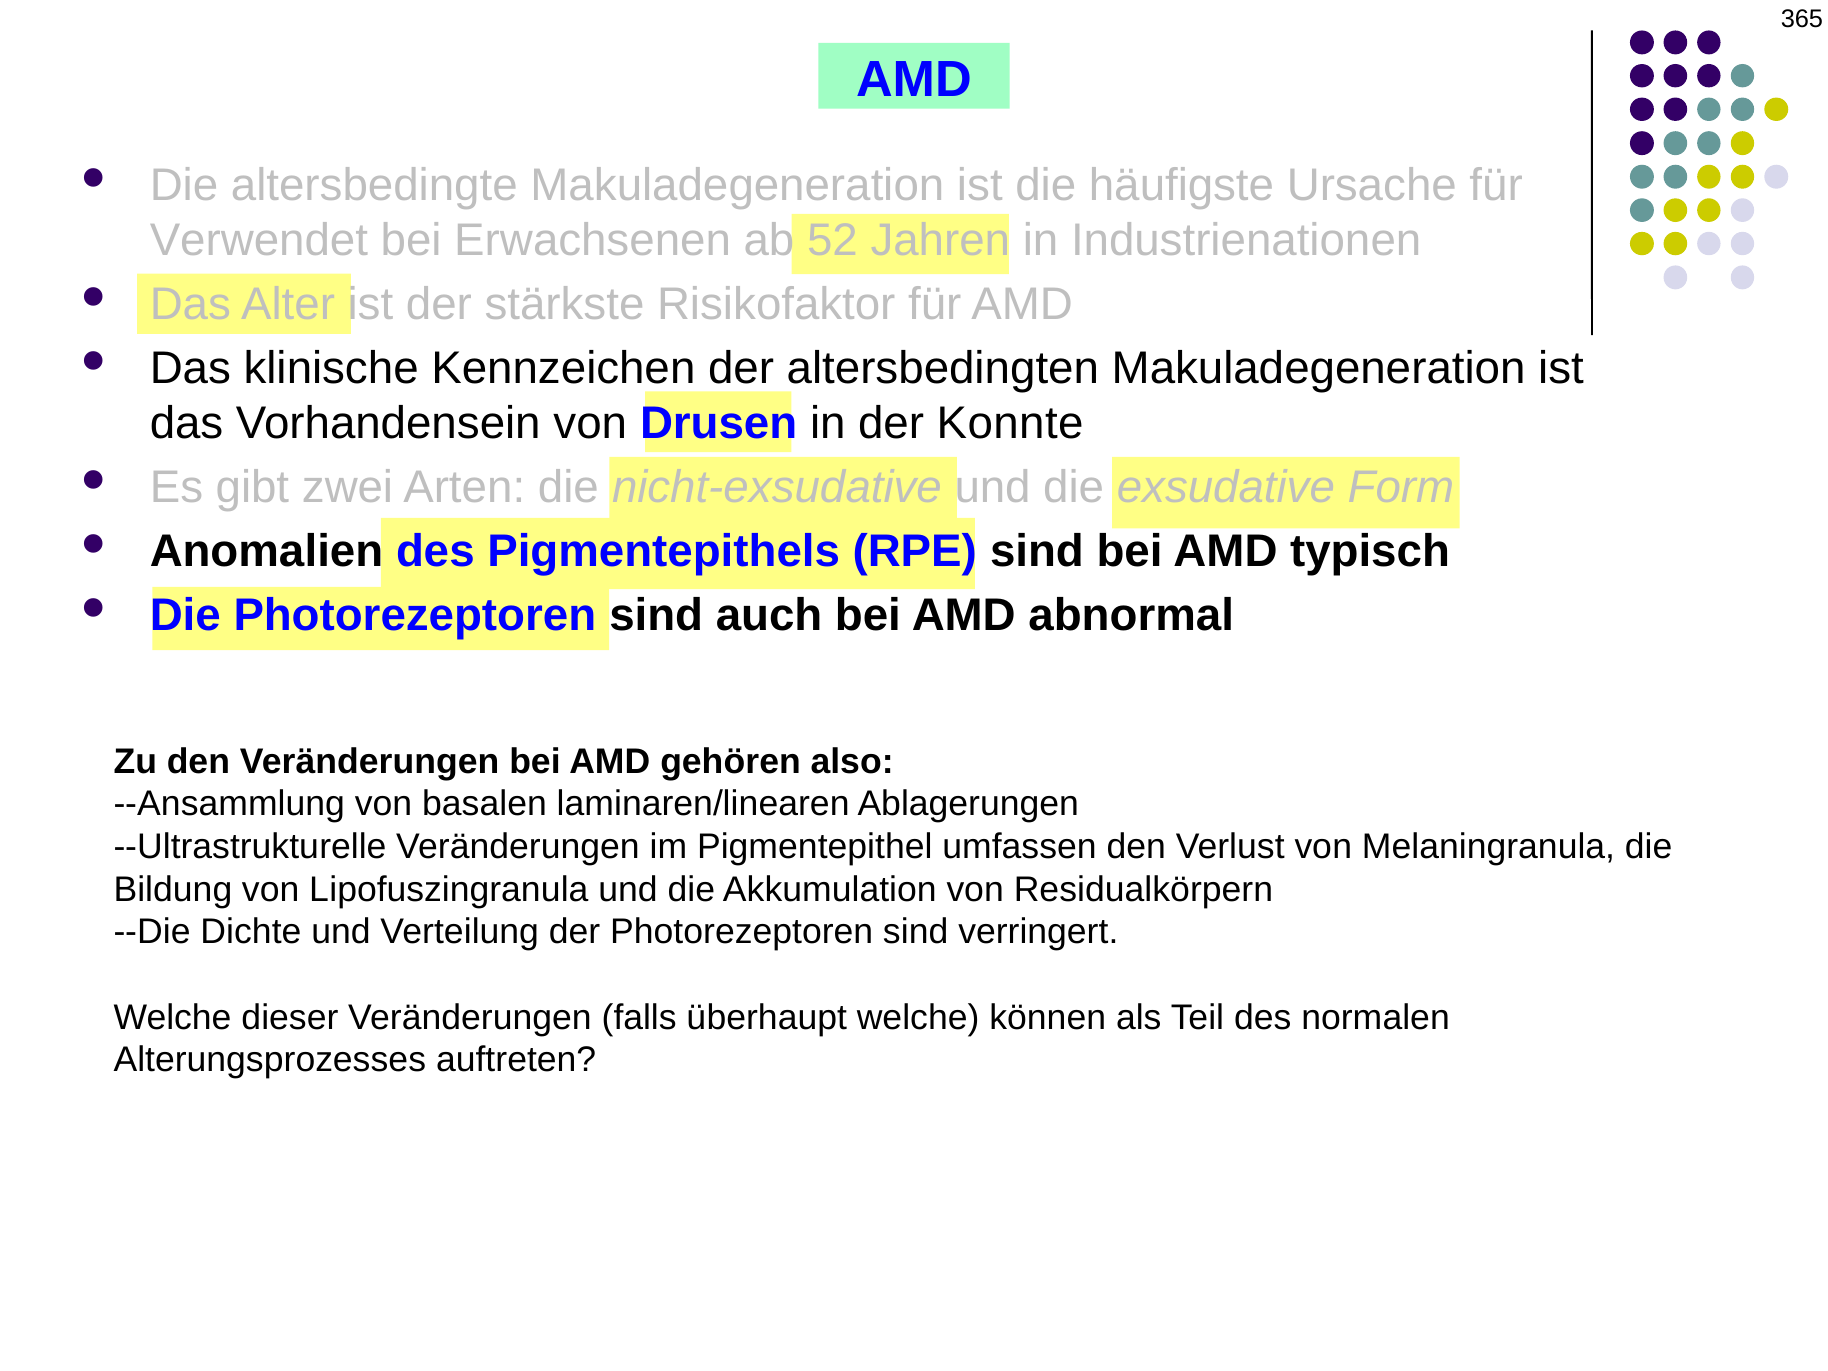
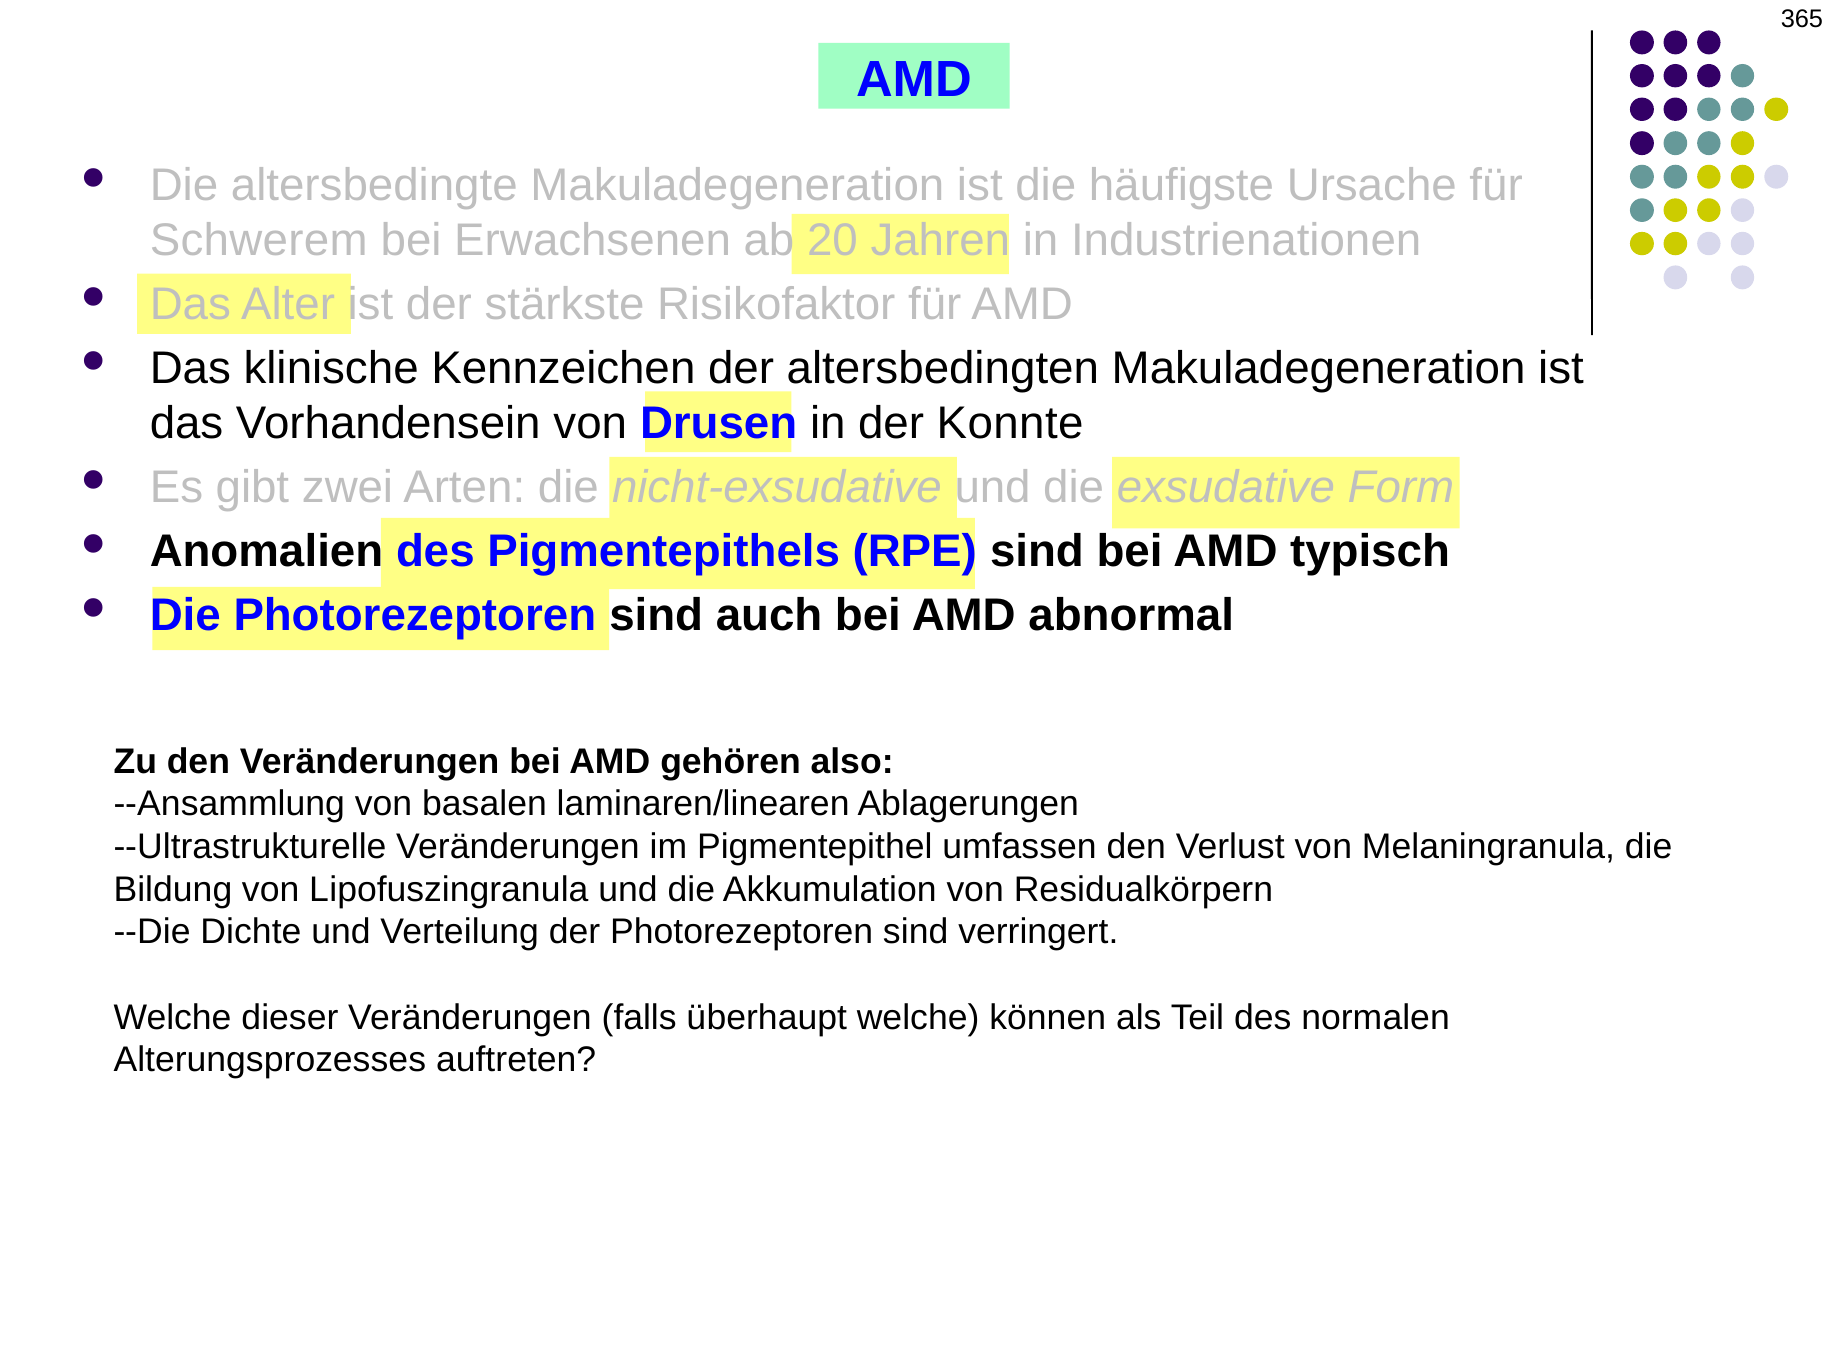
Verwendet: Verwendet -> Schwerem (259, 240)
52: 52 -> 20 (832, 240)
